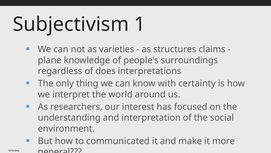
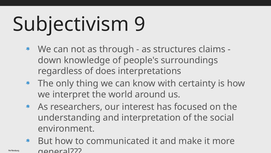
1: 1 -> 9 (140, 24)
varieties: varieties -> through (117, 49)
plane: plane -> down (50, 60)
